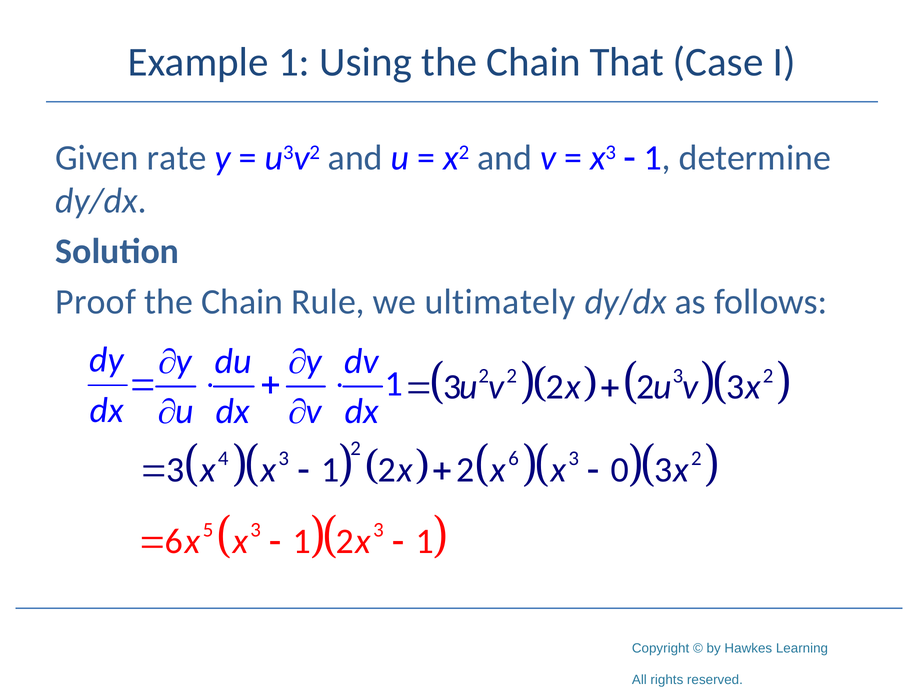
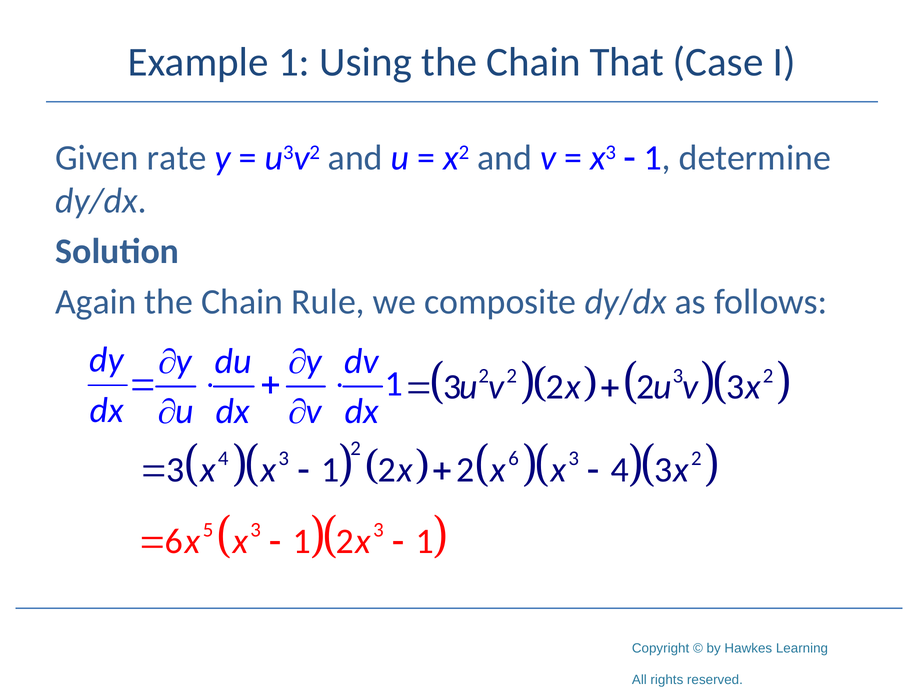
Proof: Proof -> Again (96, 302)
ultimately: ultimately -> composite (500, 302)
0: 0 -> 4 (620, 470)
